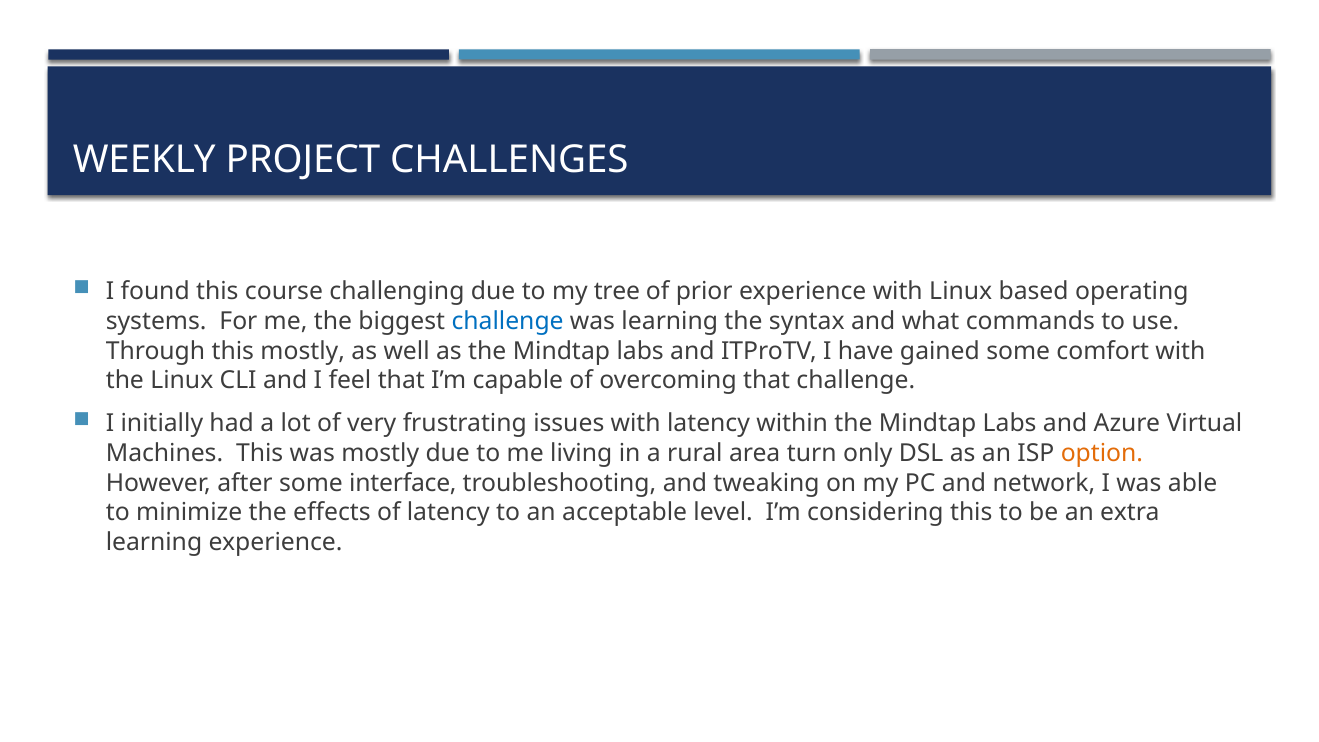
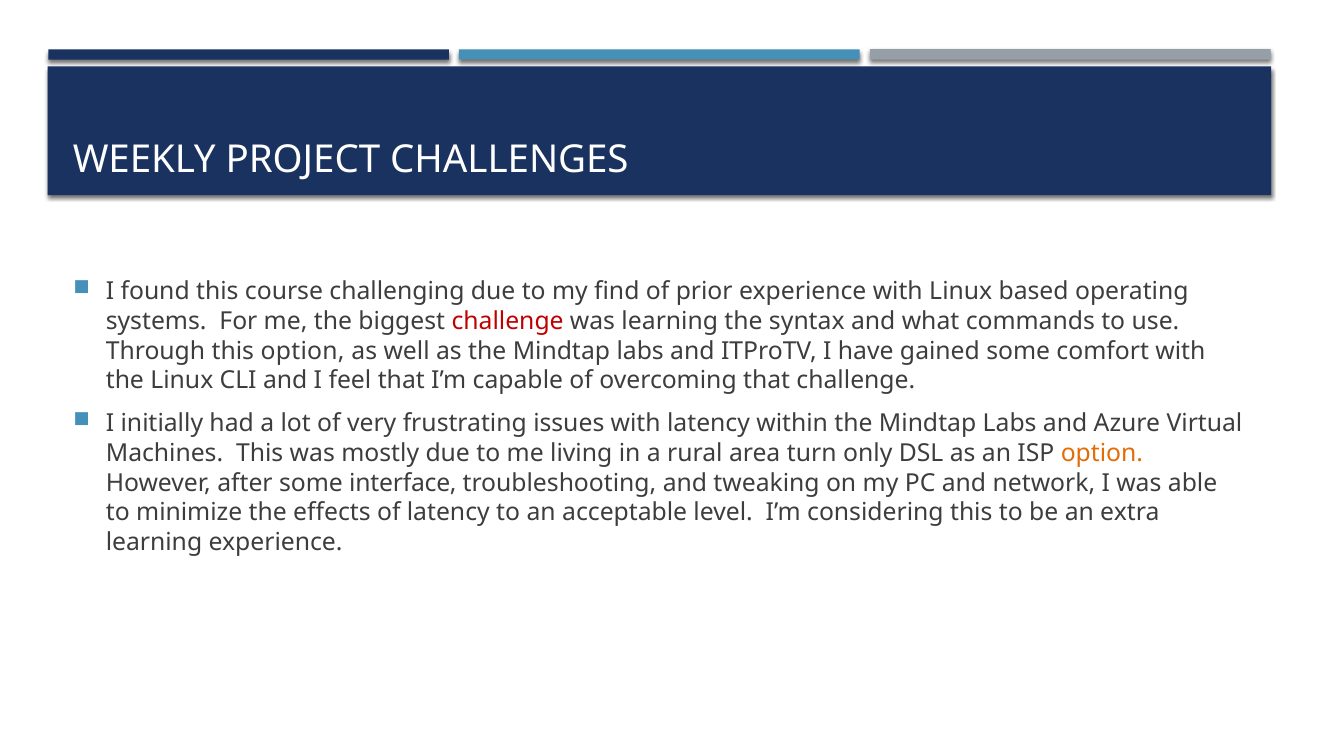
tree: tree -> find (617, 292)
challenge colour: blue -> red (508, 321)
this mostly: mostly -> option (303, 351)
